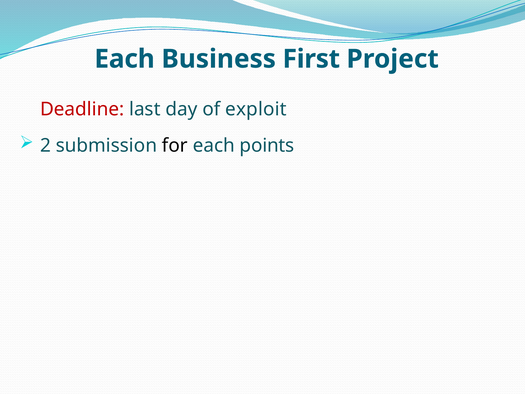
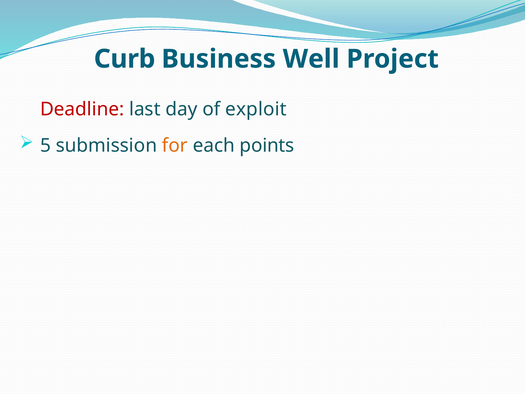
Each: Each -> Curb (125, 59)
First: First -> Well (311, 59)
2: 2 -> 5 (45, 145)
for colour: black -> orange (175, 145)
